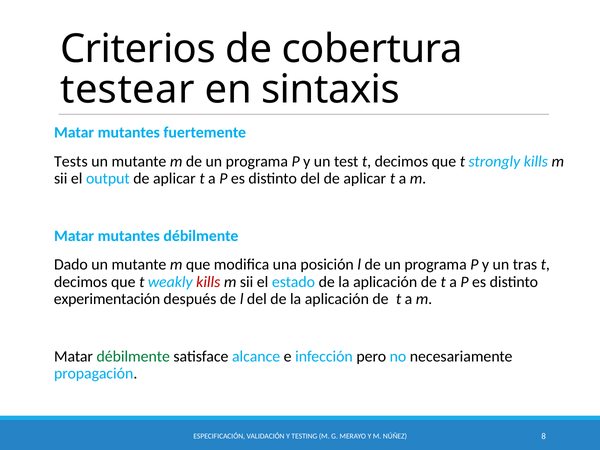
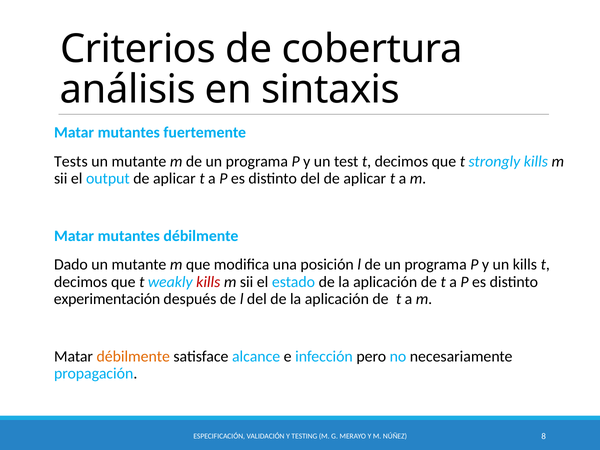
testear: testear -> análisis (128, 90)
un tras: tras -> kills (525, 265)
débilmente colour: green -> orange (133, 356)
